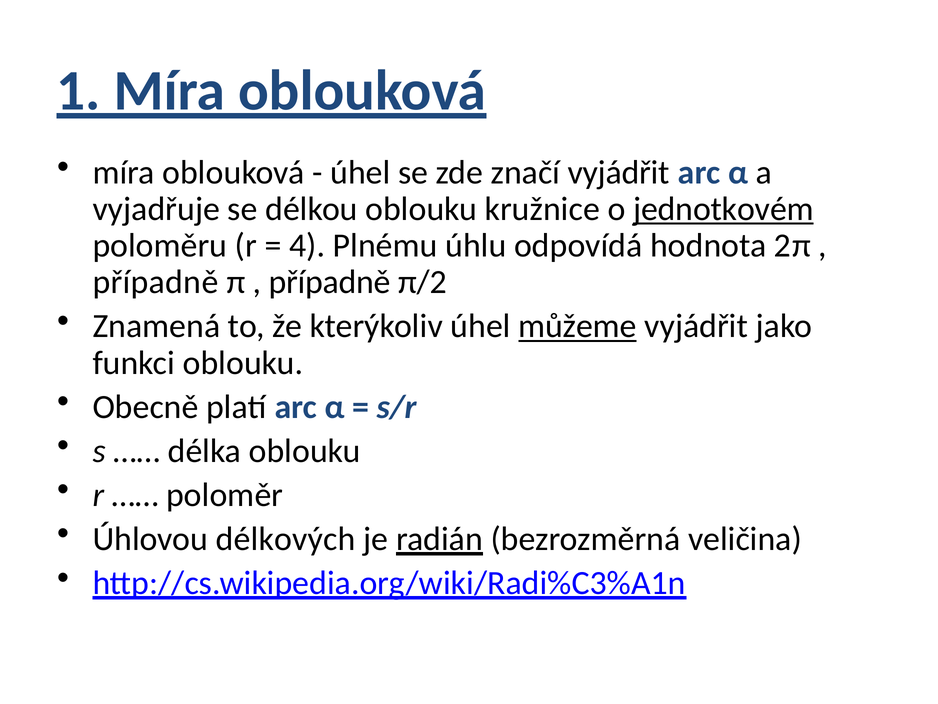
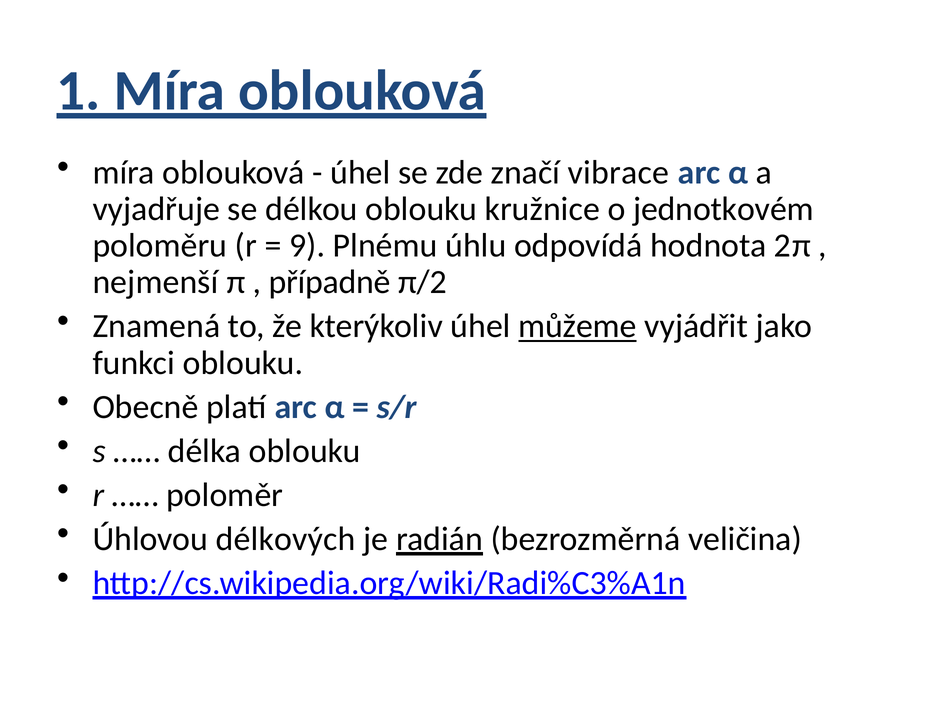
značí vyjádřit: vyjádřit -> vibrace (618, 172)
jednotkovém underline: present -> none (723, 209)
4: 4 -> 9 (307, 245)
případně: případně -> nejmenší (156, 282)
